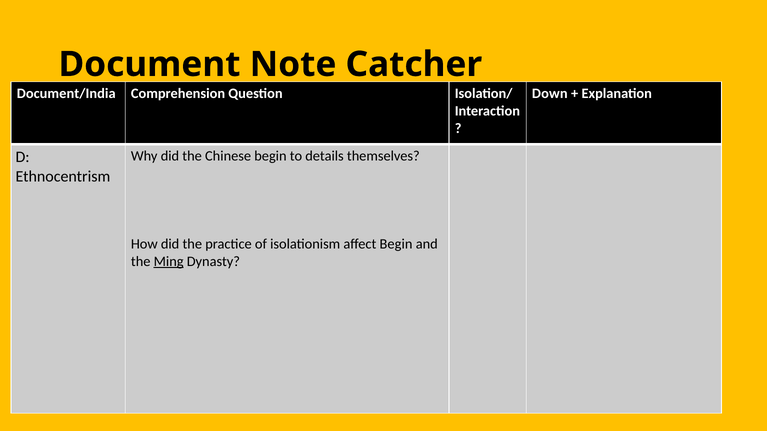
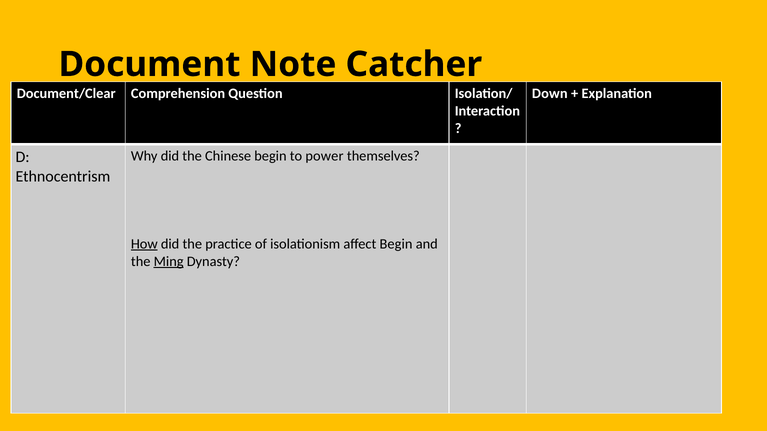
Document/India: Document/India -> Document/Clear (66, 94)
details: details -> power (324, 156)
How underline: none -> present (144, 244)
